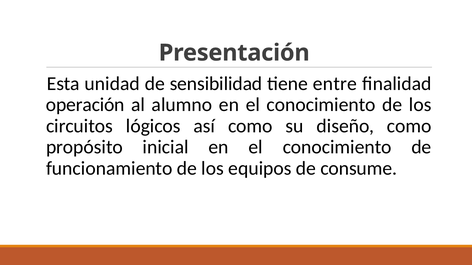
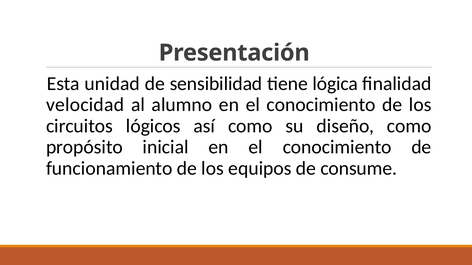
entre: entre -> lógica (335, 84)
operación: operación -> velocidad (85, 105)
